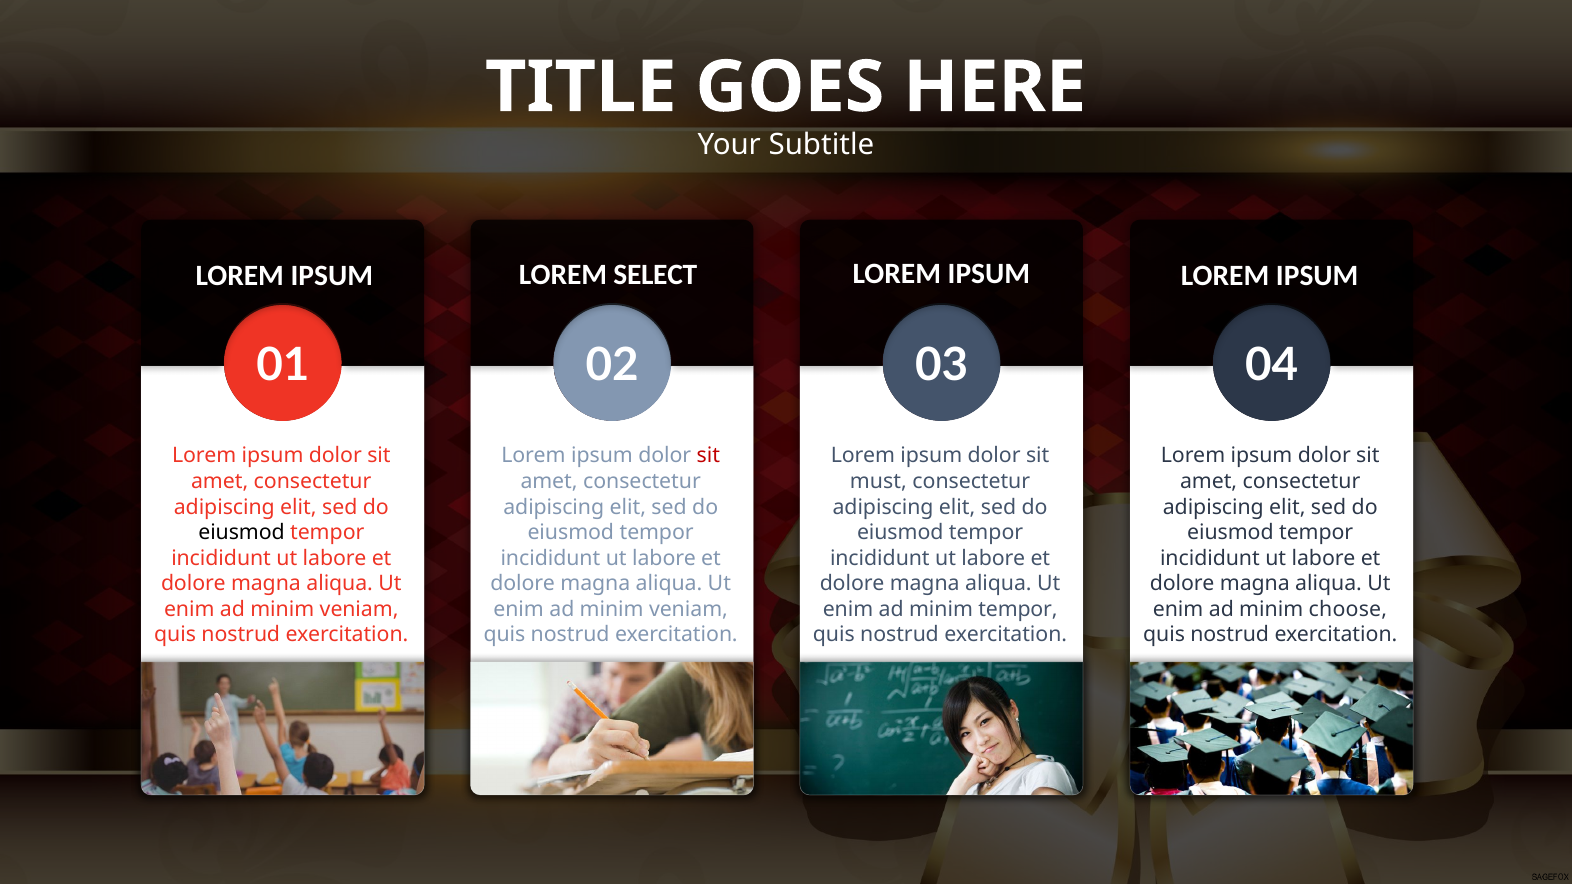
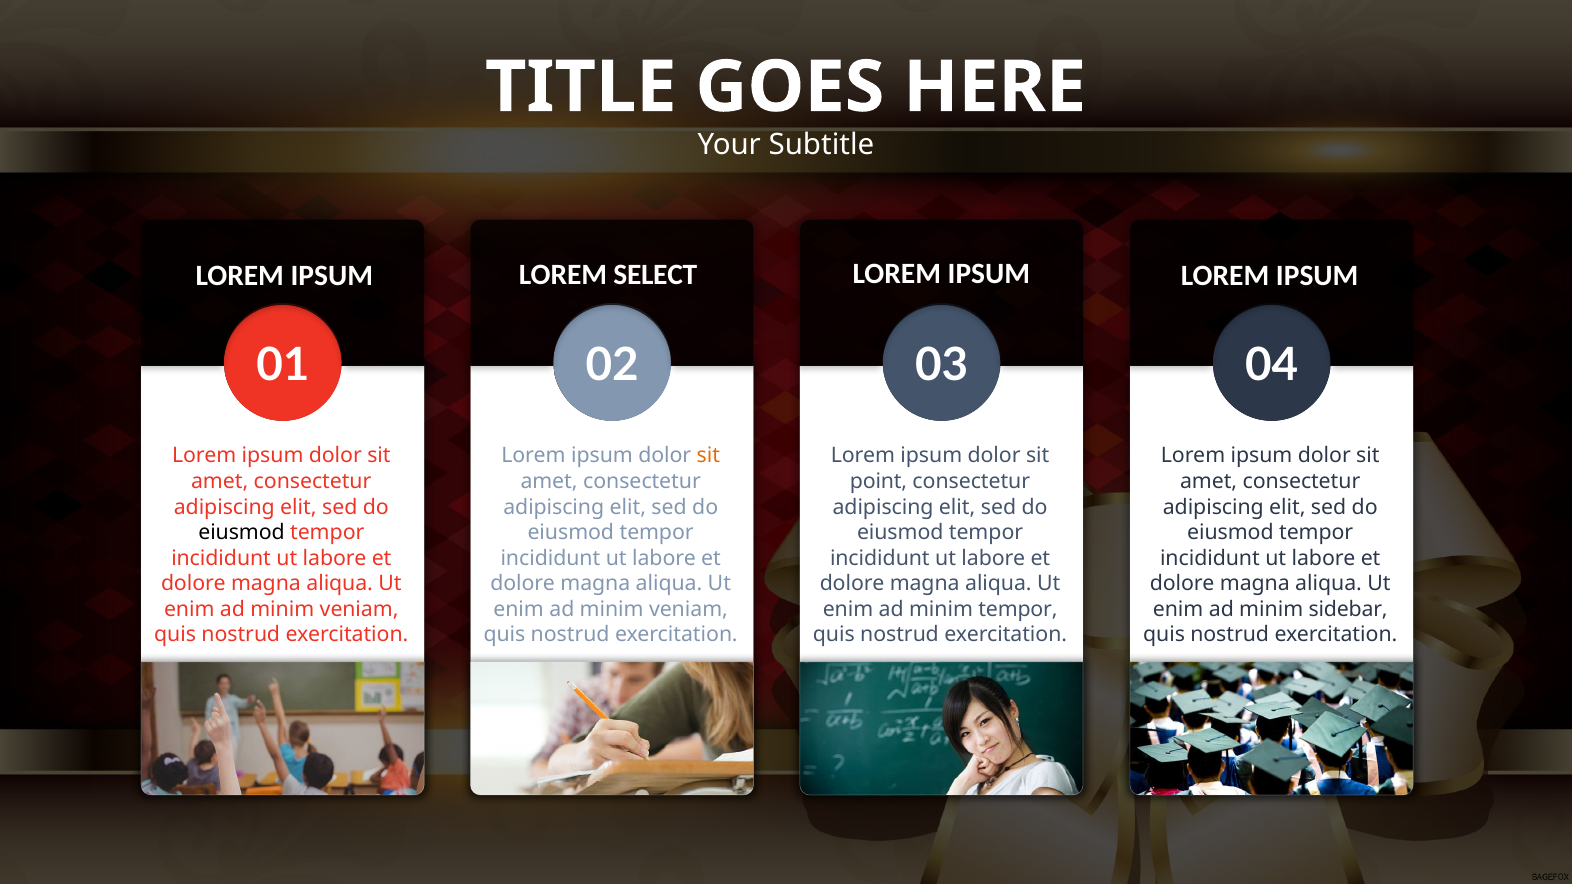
sit colour: red -> orange (708, 456)
must: must -> point (879, 482)
choose: choose -> sidebar (1348, 609)
